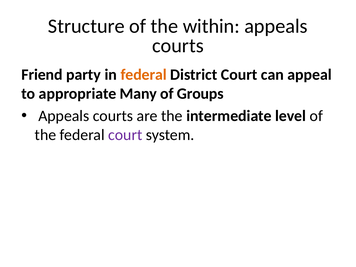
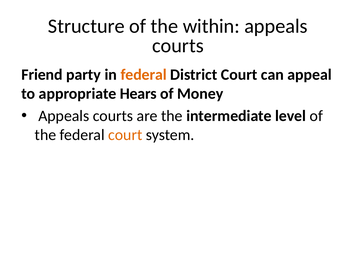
Many: Many -> Hears (138, 94)
Groups: Groups -> Money (200, 94)
court colour: purple -> orange (125, 135)
